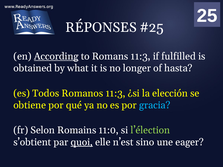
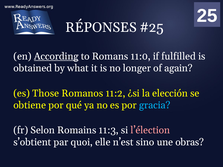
Romans 11:3: 11:3 -> 11:0 (141, 56)
hasta: hasta -> again (178, 68)
Todos: Todos -> Those (46, 93)
Romanos 11:3: 11:3 -> 11:2 (115, 93)
11:0: 11:0 -> 11:3 (109, 130)
l’élection colour: light green -> pink (150, 130)
quoi underline: present -> none (82, 142)
eager: eager -> obras (190, 142)
